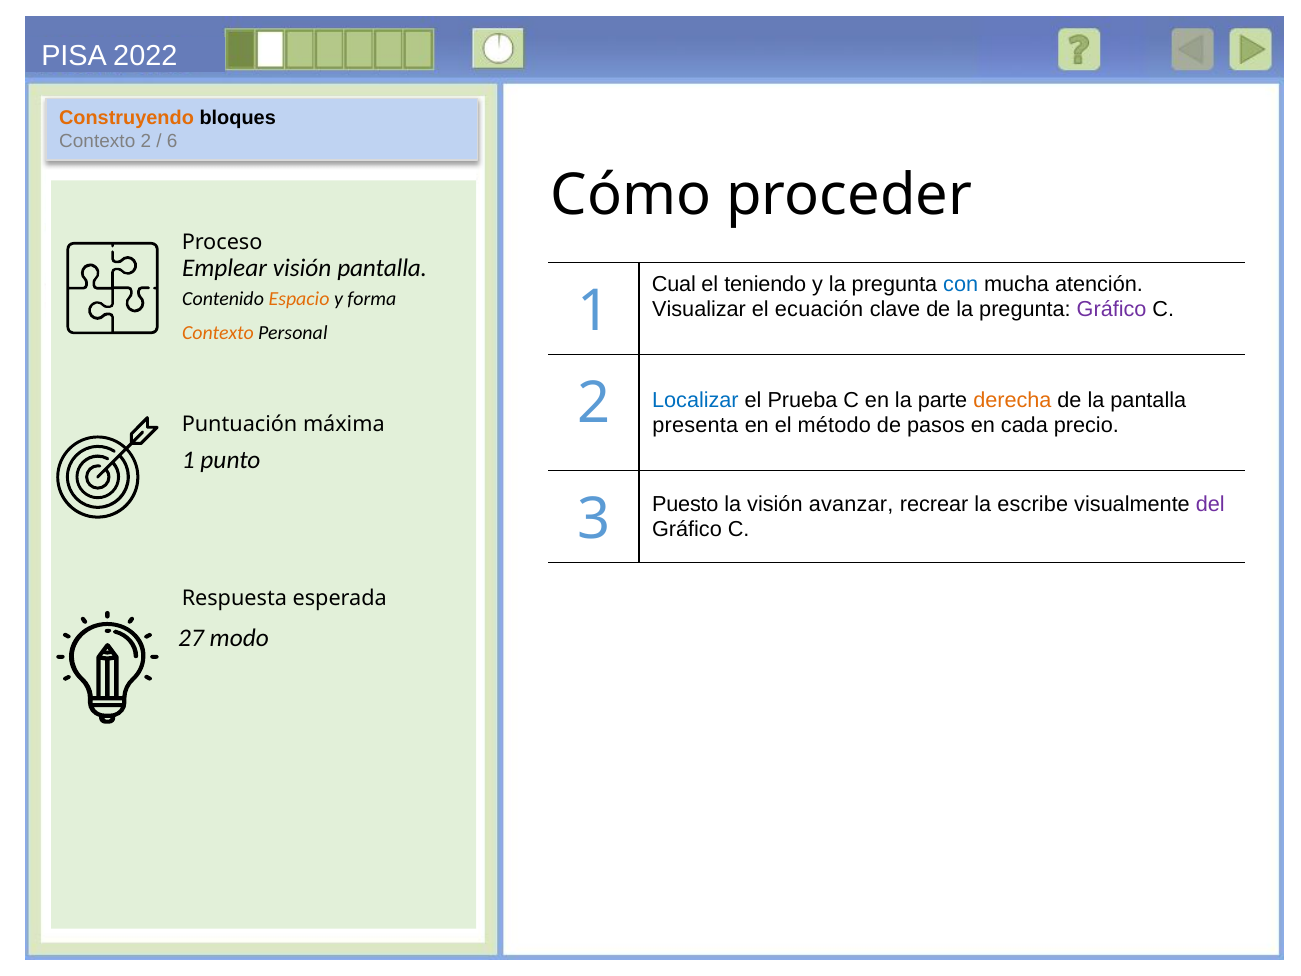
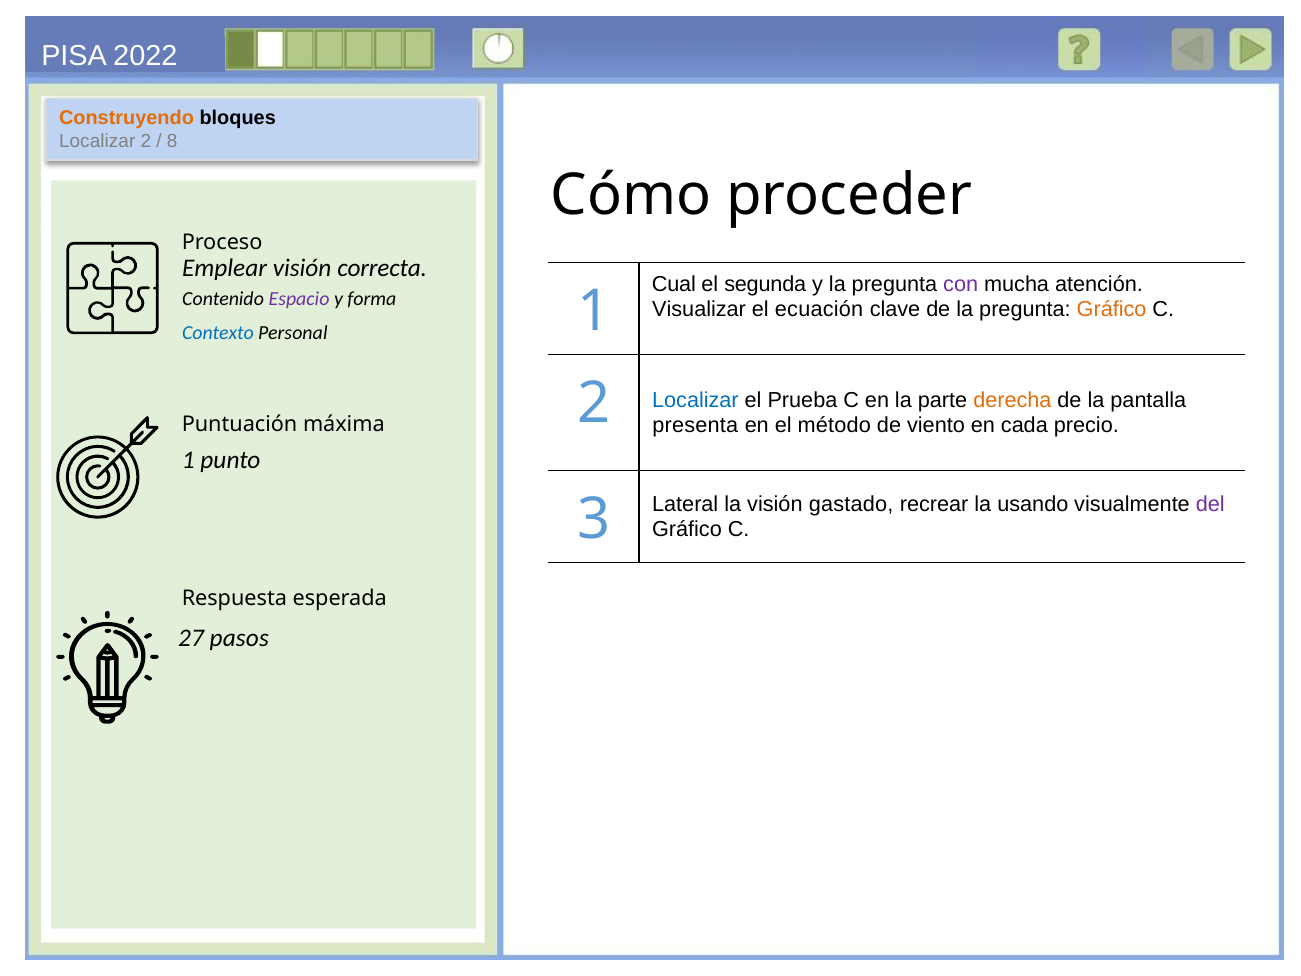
Contexto: Contexto -> Localizar (97, 141)
6: 6 -> 8 (172, 141)
visión pantalla: pantalla -> correcta (382, 268)
teniendo: teniendo -> segunda (765, 285)
con colour: blue -> purple (961, 285)
Espacio colour: orange -> purple (299, 299)
Gráfico colour: purple -> orange (1112, 309)
Contexto colour: orange -> blue (218, 333)
pasos: pasos -> viento (936, 425)
Puesto: Puesto -> Lateral (685, 505)
avanzar: avanzar -> gastado (851, 505)
escribe: escribe -> usando (1033, 505)
modo: modo -> pasos (239, 638)
